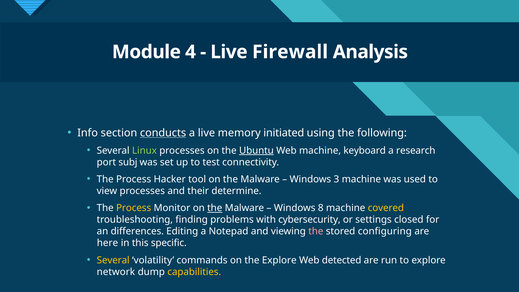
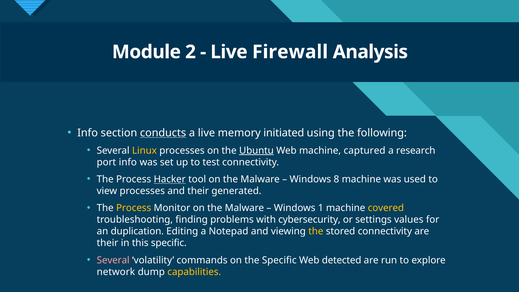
4: 4 -> 2 (191, 52)
Linux colour: light green -> yellow (144, 150)
keyboard: keyboard -> captured (365, 150)
port subj: subj -> info (128, 162)
Hacker underline: none -> present (170, 179)
3: 3 -> 8 (336, 179)
determine: determine -> generated (236, 191)
the underline: present -> none (215, 208)
8: 8 -> 1 (321, 208)
closed: closed -> values (409, 220)
differences: differences -> duplication (137, 231)
the colour: pink -> yellow (316, 231)
stored configuring: configuring -> connectivity (385, 231)
here: here -> their (108, 243)
Several colour: yellow -> pink (113, 260)
the Explore: Explore -> Specific (279, 260)
